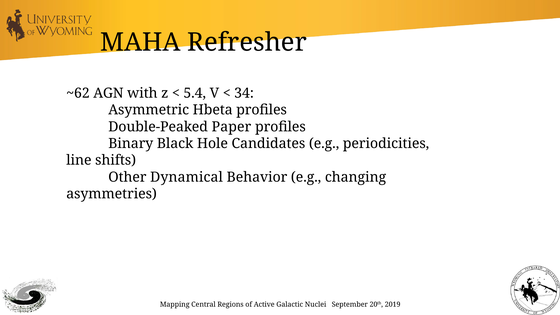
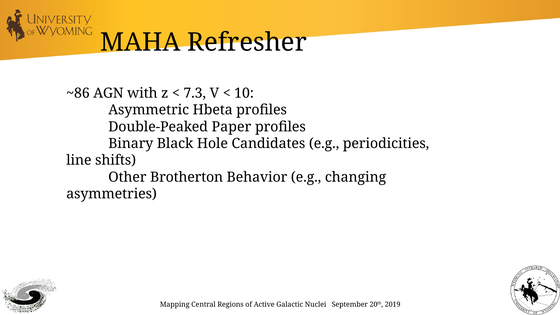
~62: ~62 -> ~86 (78, 93)
5.4: 5.4 -> 7.3 (195, 93)
34: 34 -> 10 (244, 93)
Dynamical: Dynamical -> Brotherton (187, 177)
